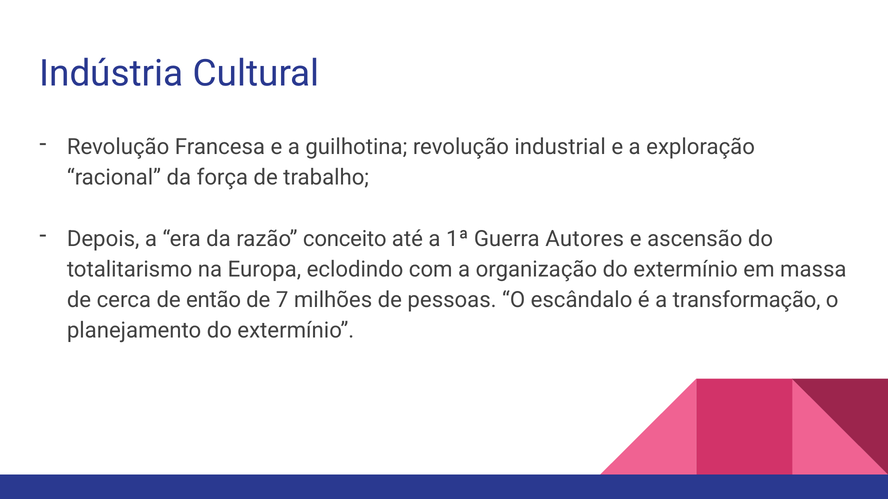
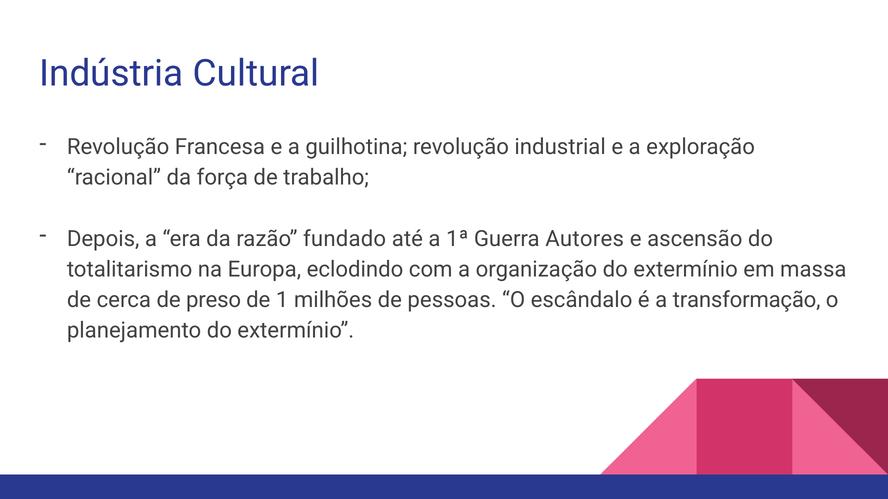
conceito: conceito -> fundado (345, 239)
então: então -> preso (214, 300)
7: 7 -> 1 (282, 300)
